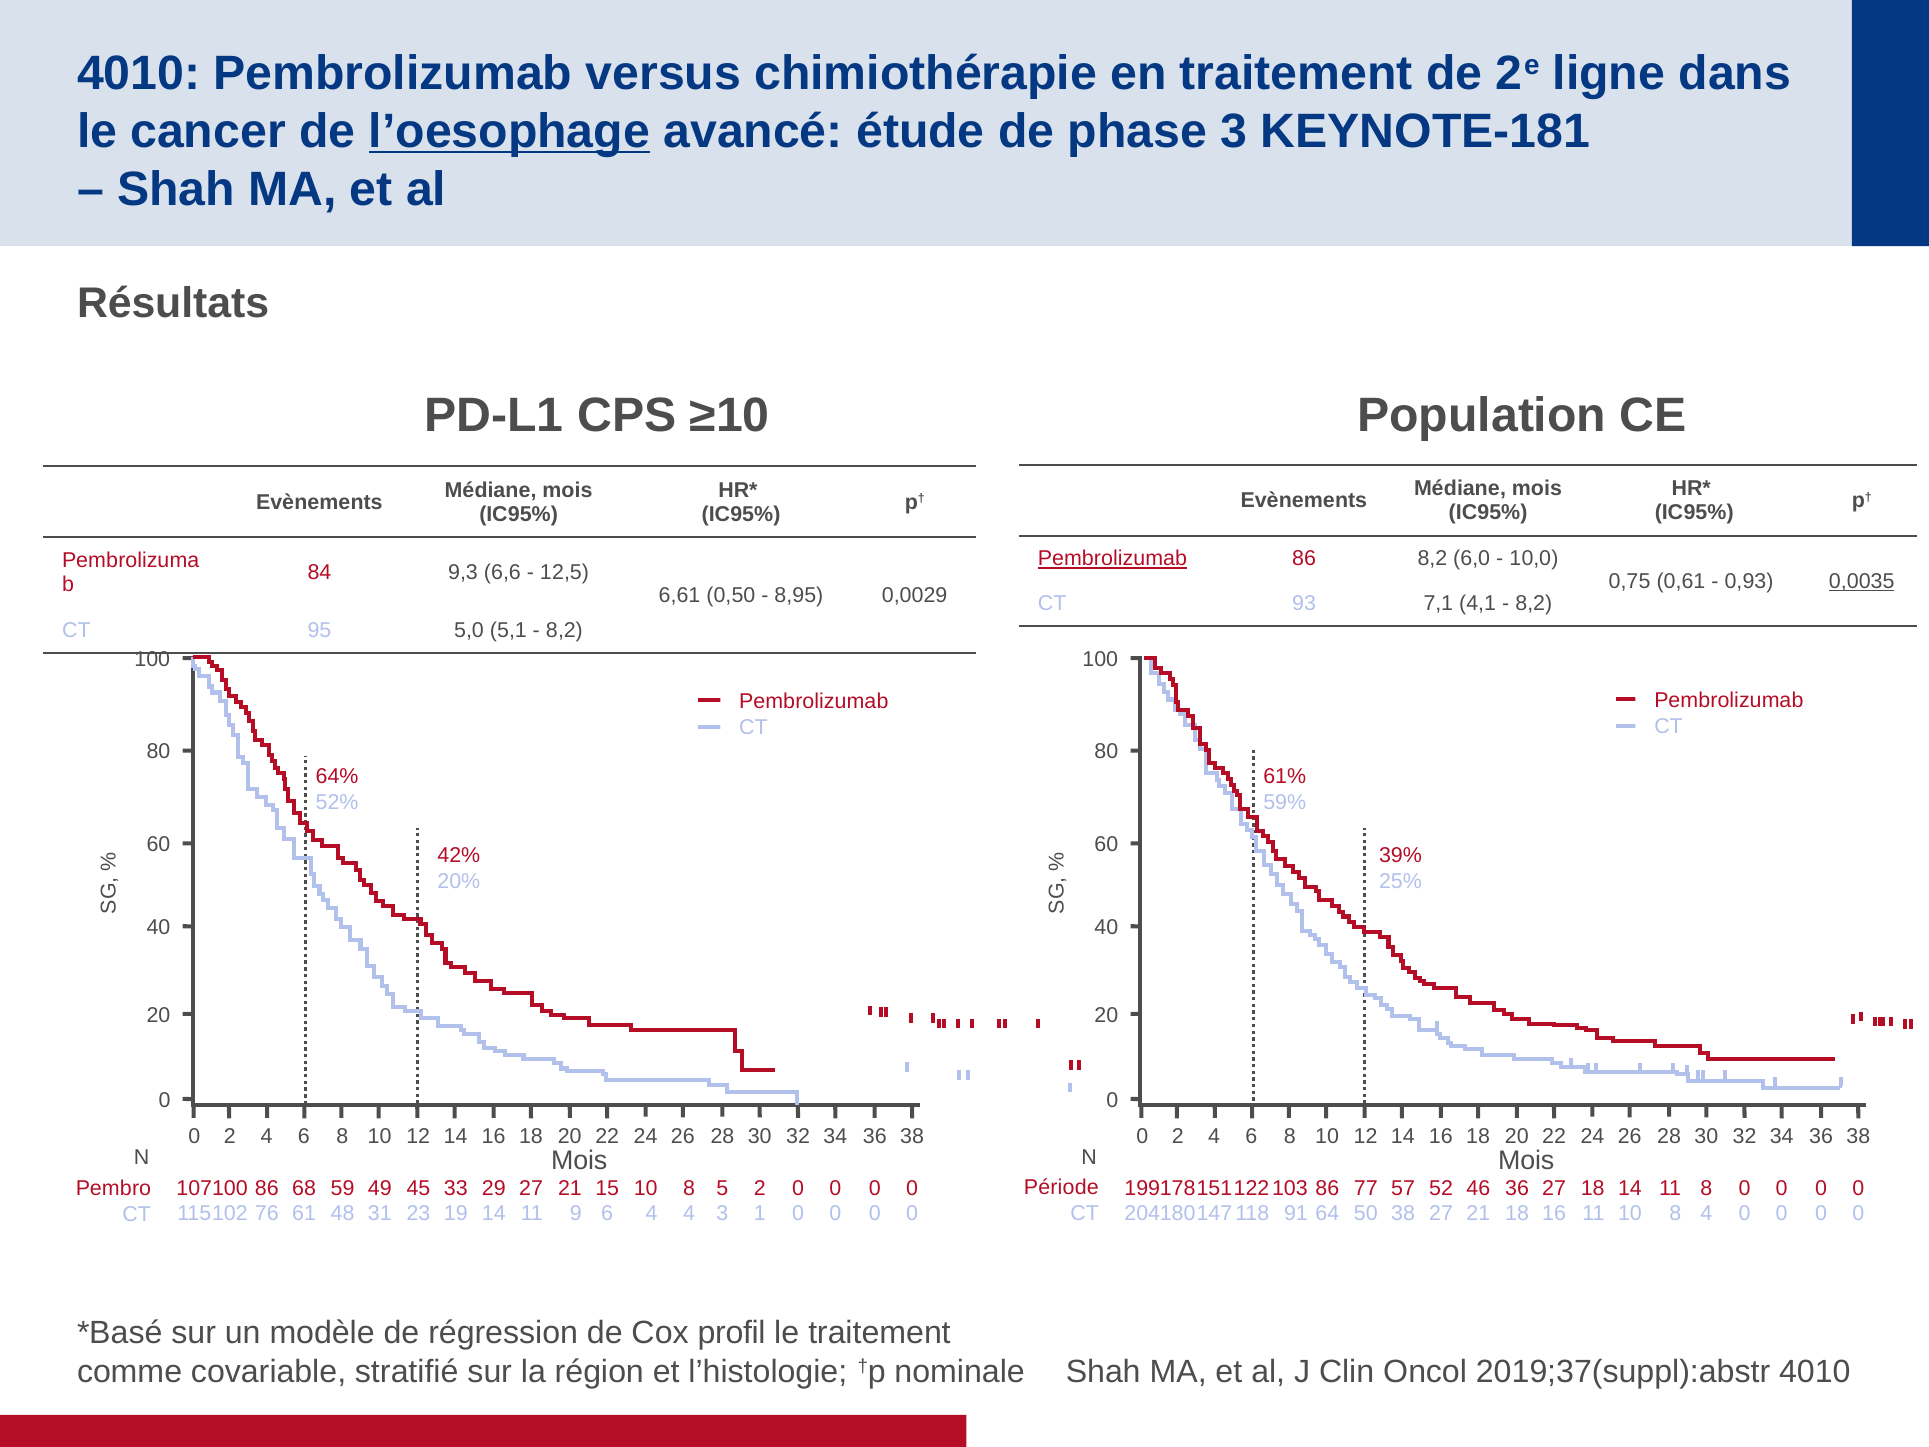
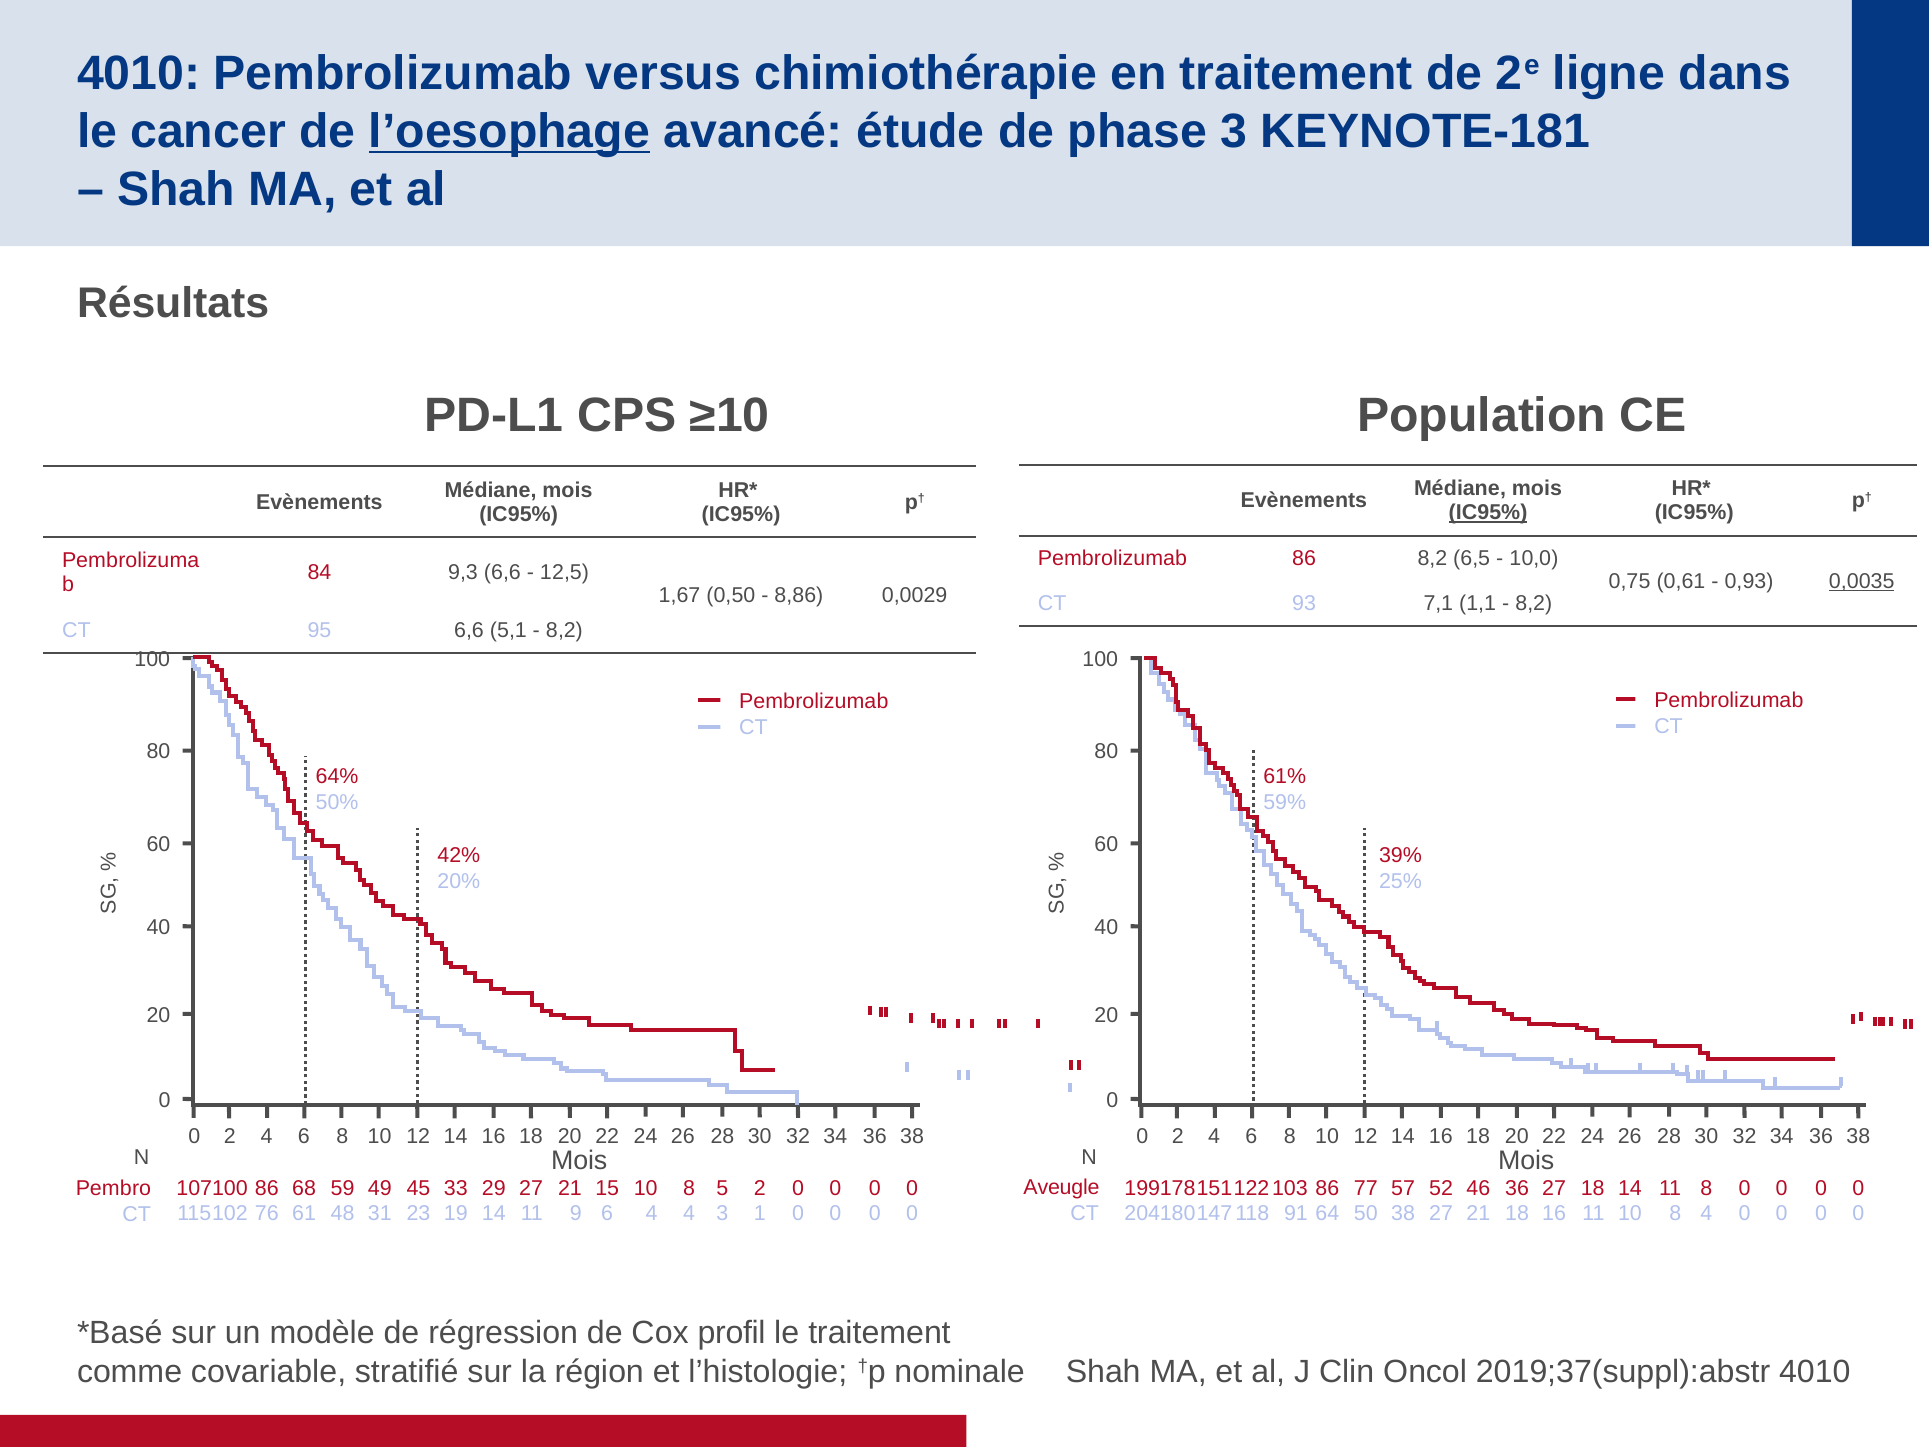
IC95% underline: none -> present (1488, 513)
Pembrolizumab underline: present -> none (1112, 559)
6,0: 6,0 -> 6,5 (1472, 559)
6,61: 6,61 -> 1,67 (680, 595)
8,95: 8,95 -> 8,86 (799, 595)
4,1: 4,1 -> 1,1 (1478, 604)
95 5,0: 5,0 -> 6,6 (469, 631)
52%: 52% -> 50% (337, 802)
Période: Période -> Aveugle (1061, 1187)
